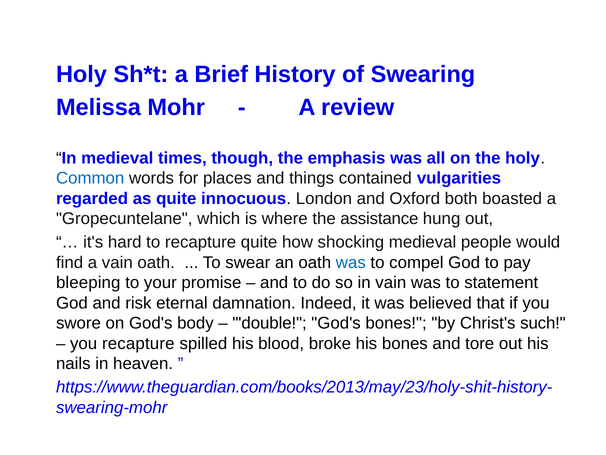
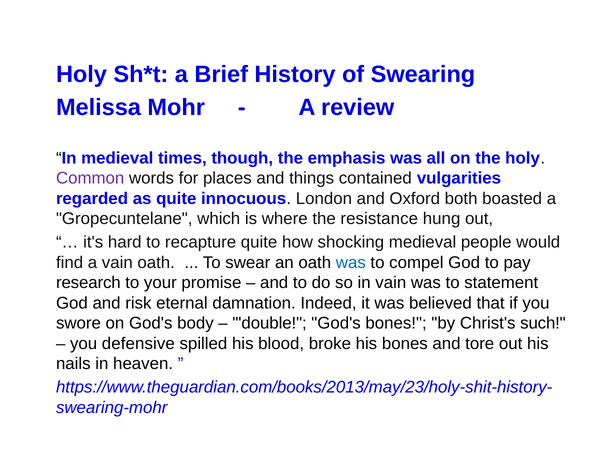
Common colour: blue -> purple (90, 178)
assistance: assistance -> resistance (379, 219)
bleeping: bleeping -> research (88, 283)
you recapture: recapture -> defensive (138, 343)
